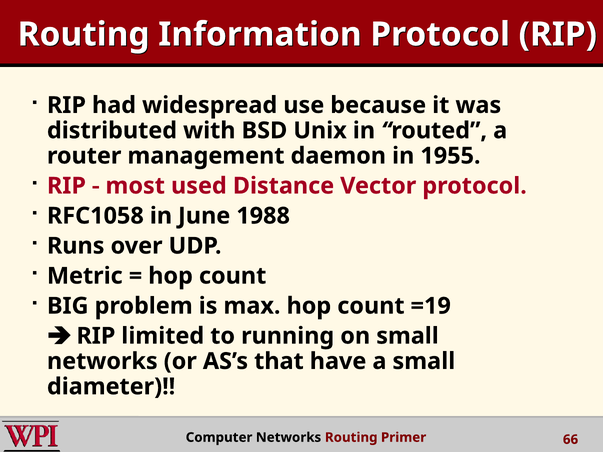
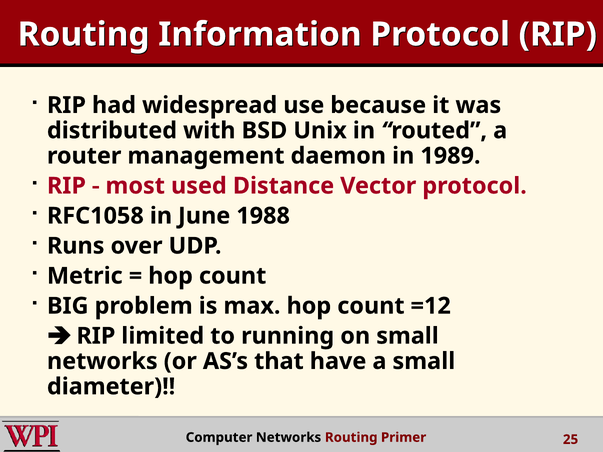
1955: 1955 -> 1989 (450, 156)
=19: =19 -> =12 (431, 306)
66: 66 -> 25 (571, 440)
